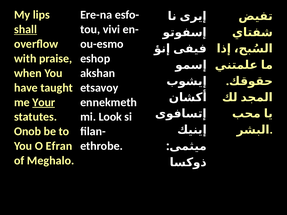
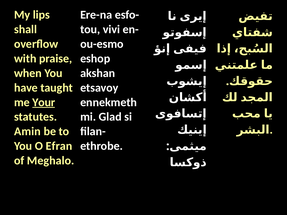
shall underline: present -> none (26, 29)
Look: Look -> Glad (110, 117)
Onob: Onob -> Amin (27, 132)
